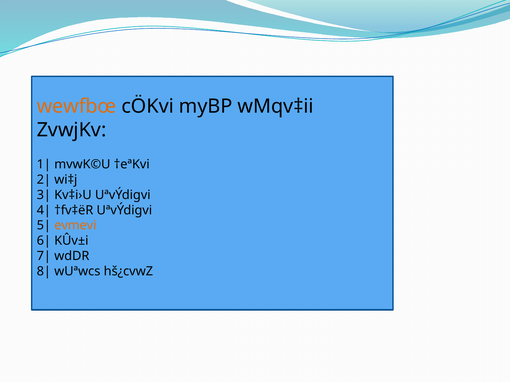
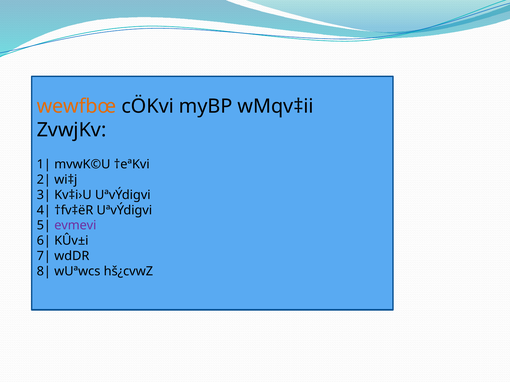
evmevi colour: orange -> purple (75, 226)
